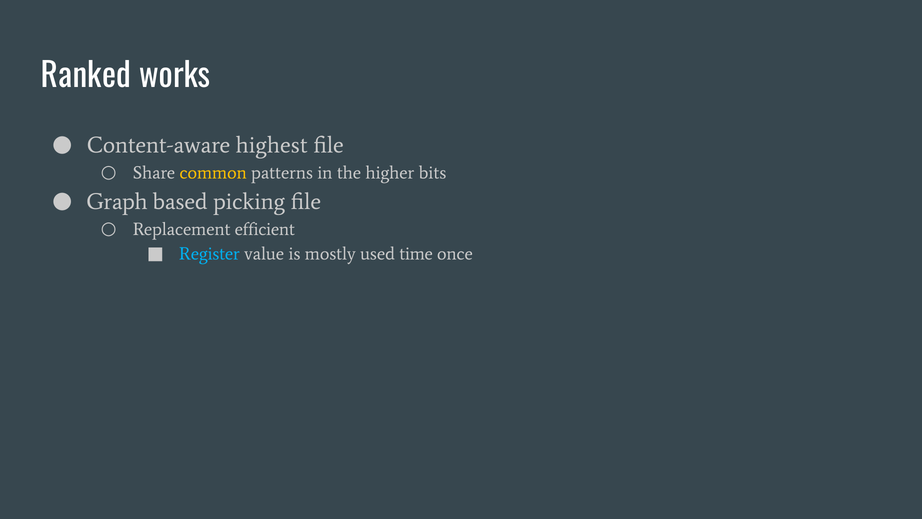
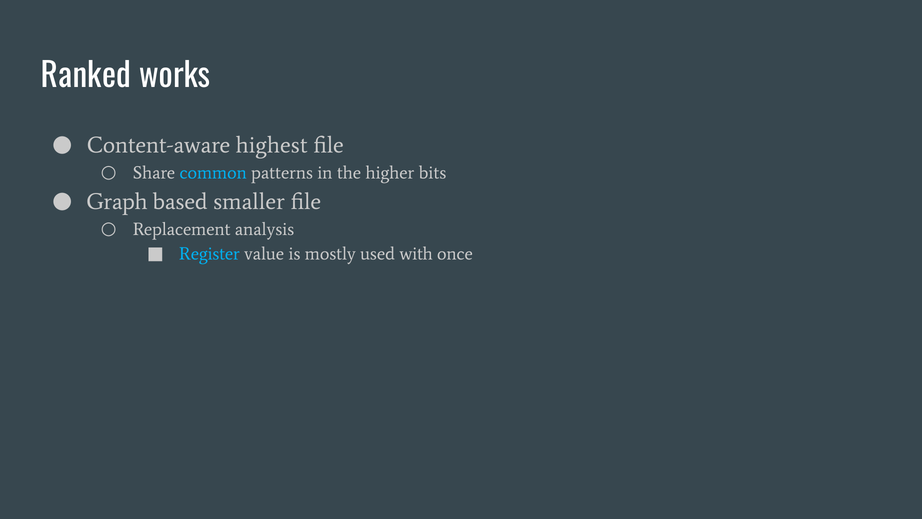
common colour: yellow -> light blue (213, 172)
picking: picking -> smaller (249, 202)
efficient: efficient -> analysis (265, 229)
time: time -> with (416, 254)
